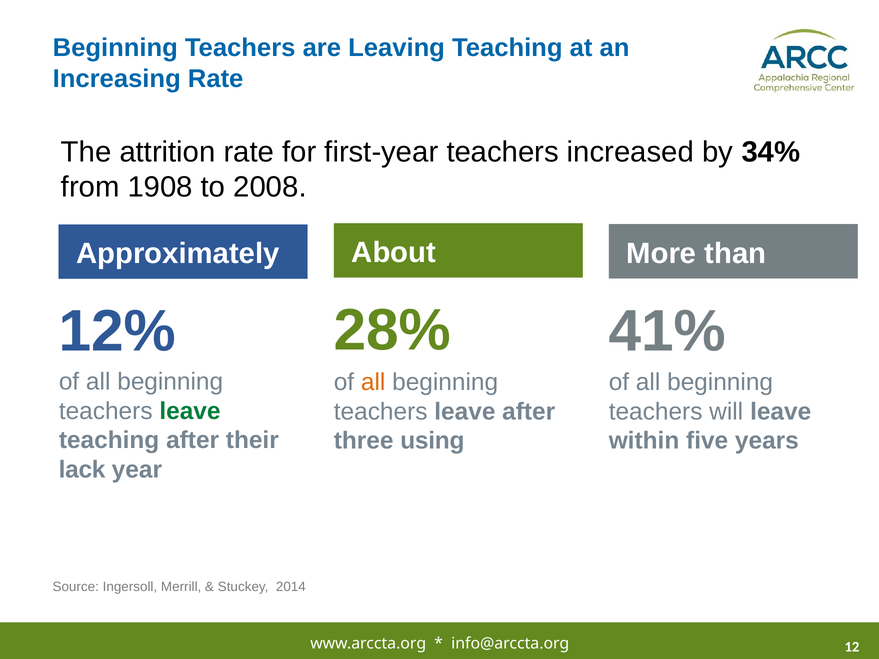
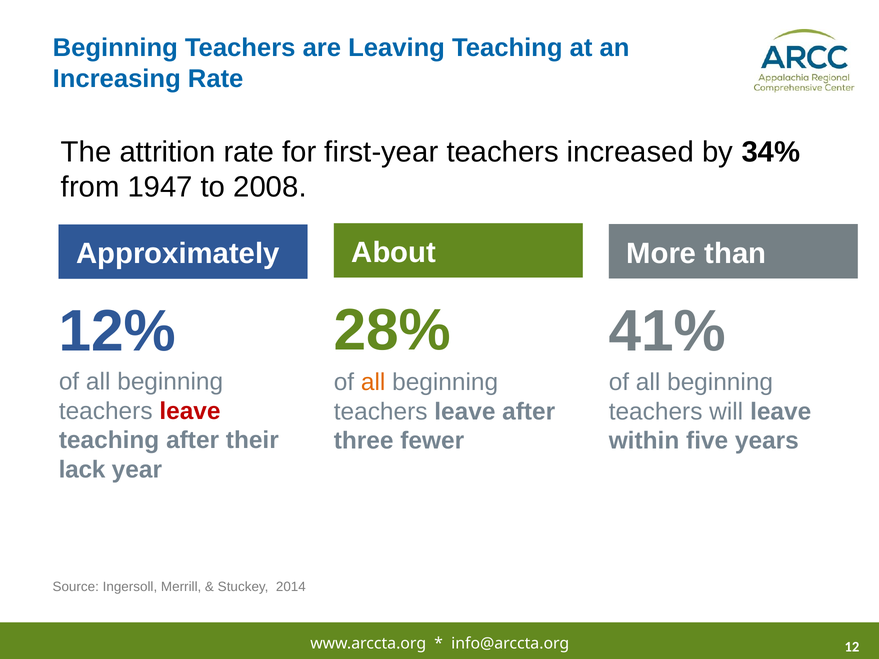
1908: 1908 -> 1947 (160, 187)
leave colour: green -> red (190, 411)
using: using -> fewer (432, 441)
